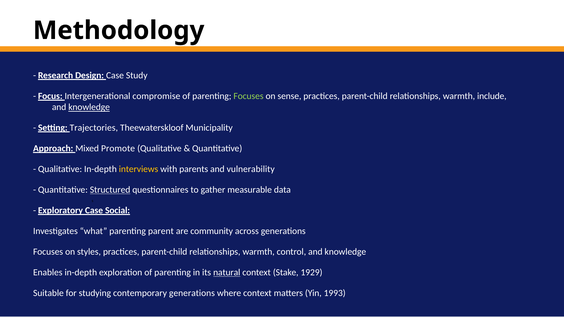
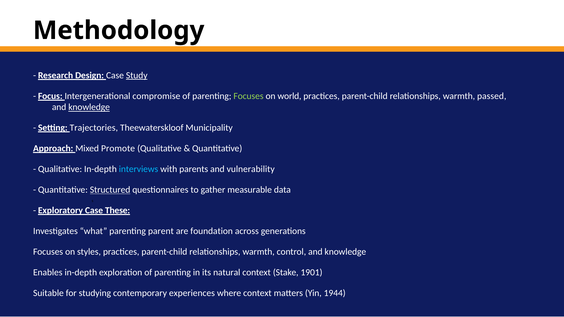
Study underline: none -> present (137, 75)
sense: sense -> world (289, 96)
include: include -> passed (492, 96)
interviews colour: yellow -> light blue (139, 169)
Case Social: Social -> These (118, 211)
community: community -> foundation (212, 231)
natural underline: present -> none (227, 273)
1929: 1929 -> 1901 (312, 273)
contemporary generations: generations -> experiences (192, 293)
1993: 1993 -> 1944 (335, 293)
